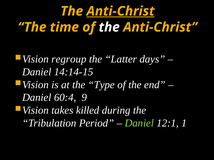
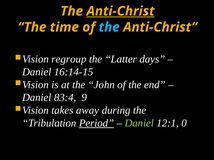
the colour: white -> light blue (109, 27)
14:14-15: 14:14-15 -> 16:14-15 (74, 72)
Type: Type -> John (101, 85)
60:4: 60:4 -> 83:4 (65, 98)
killed: killed -> away (88, 111)
Period underline: none -> present (97, 123)
1: 1 -> 0 (184, 123)
